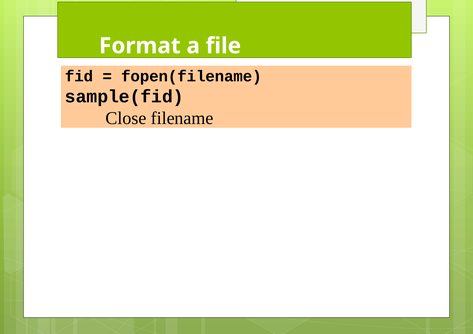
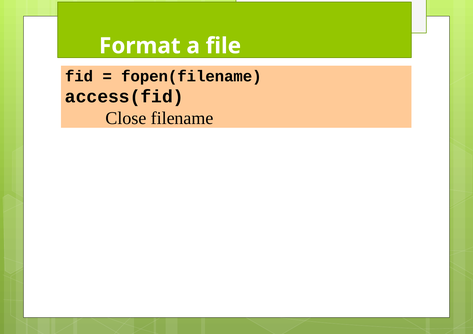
sample(fid: sample(fid -> access(fid (124, 97)
